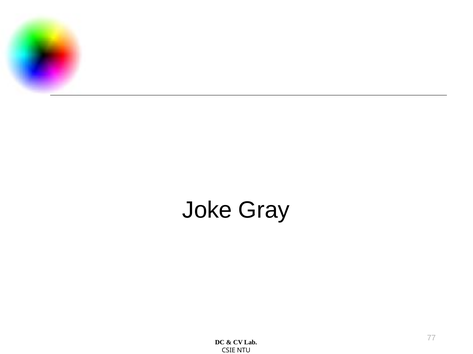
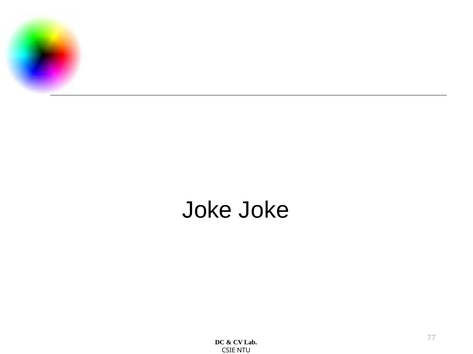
Joke Gray: Gray -> Joke (264, 210)
